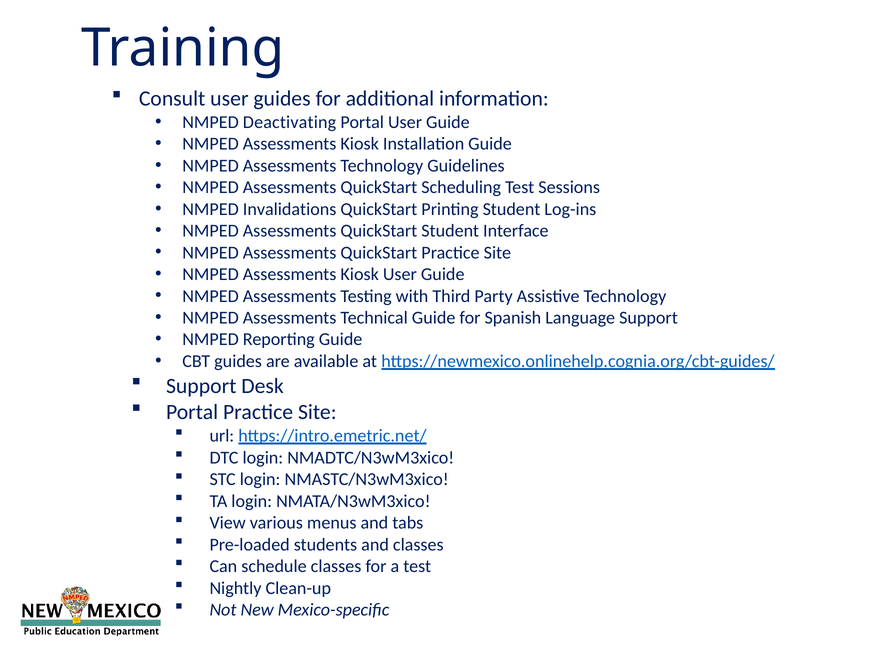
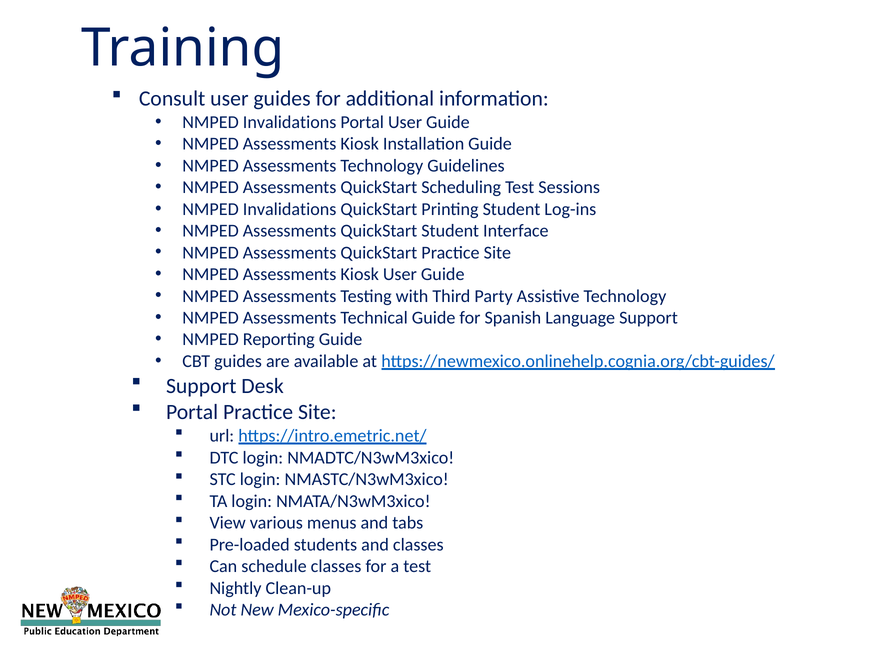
Deactivating: Deactivating -> Invalidations (290, 122)
